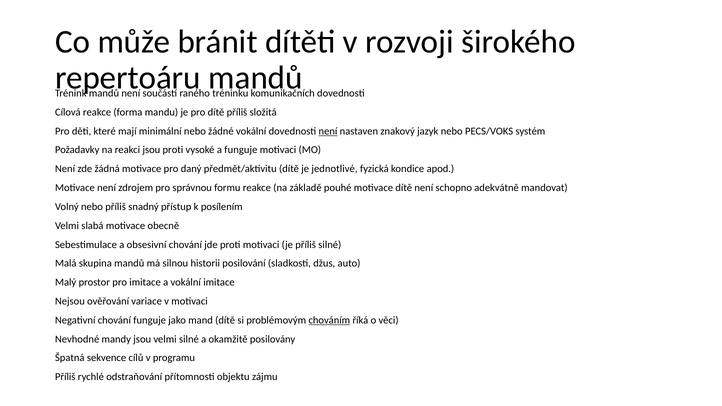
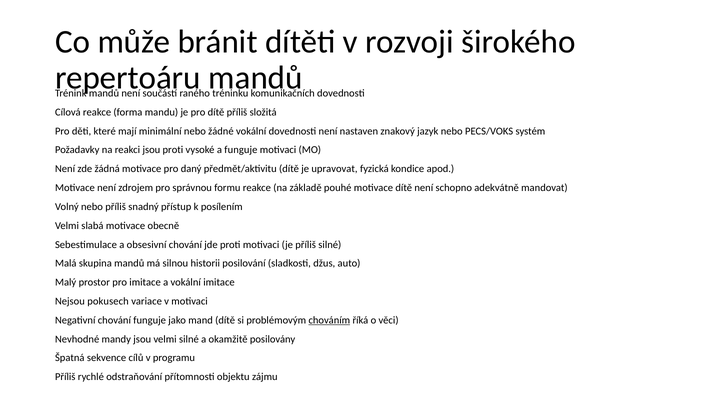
není underline: present -> none (328, 131)
jednotlivé: jednotlivé -> upravovat (335, 169)
ověřování: ověřování -> pokusech (108, 301)
